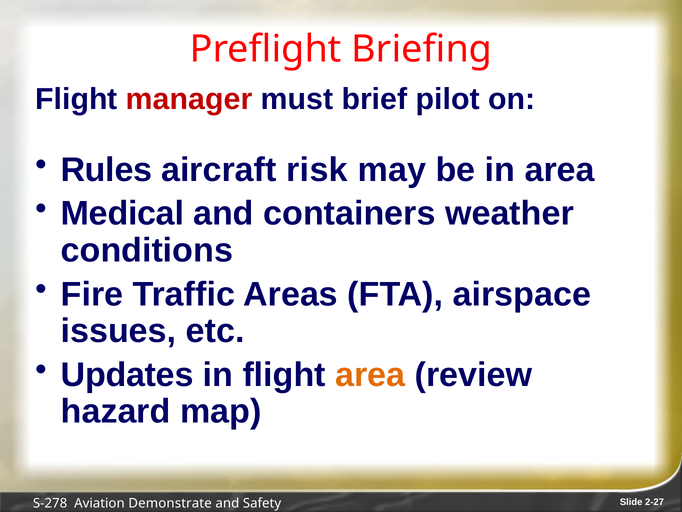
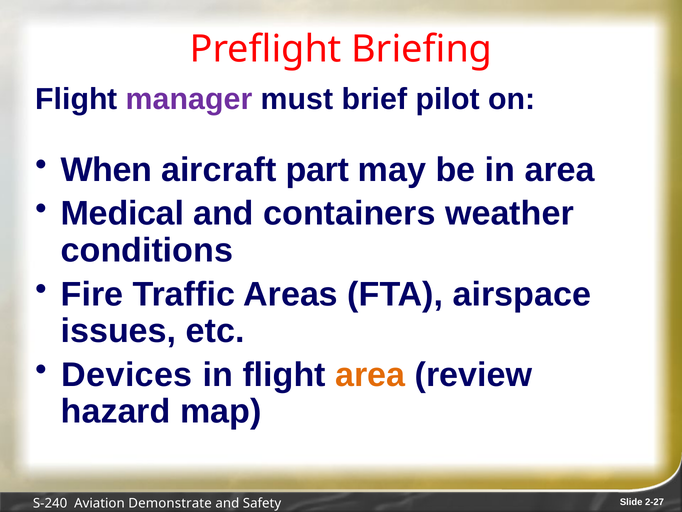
manager colour: red -> purple (189, 99)
Rules: Rules -> When (106, 170)
risk: risk -> part (317, 170)
Updates: Updates -> Devices (127, 374)
S-278: S-278 -> S-240 (50, 503)
